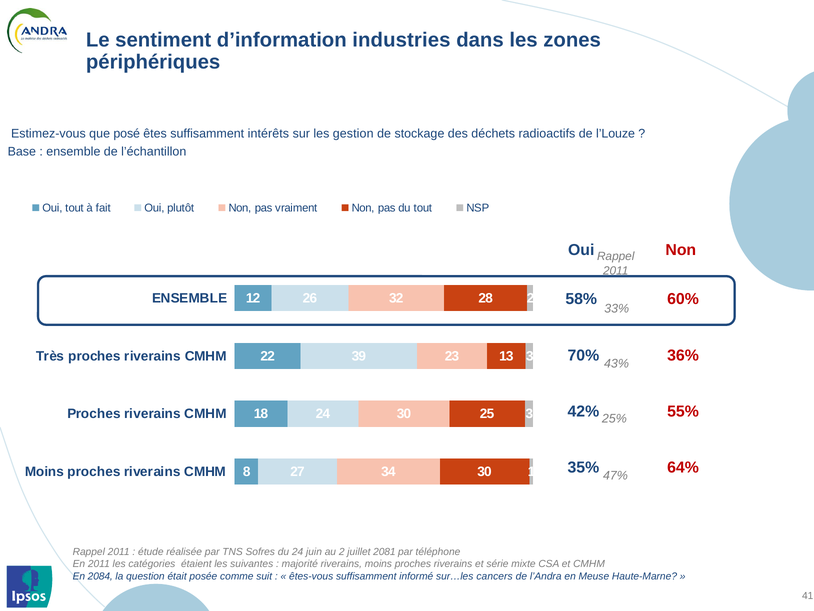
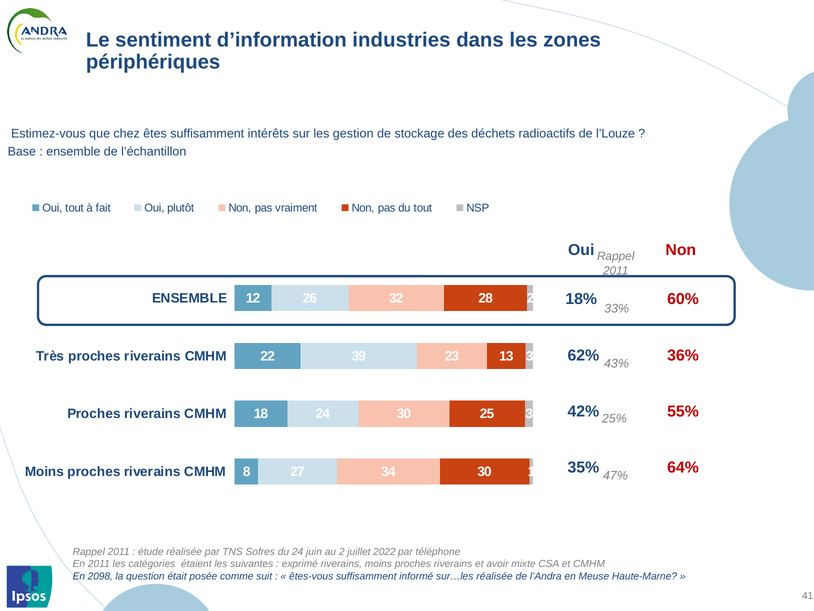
posé: posé -> chez (127, 133)
58%: 58% -> 18% (581, 299)
70%: 70% -> 62% (583, 355)
2081: 2081 -> 2022 (384, 551)
majorité: majorité -> exprimé (300, 564)
série: série -> avoir (497, 564)
2084: 2084 -> 2098 (100, 576)
sur…les cancers: cancers -> réalisée (495, 576)
